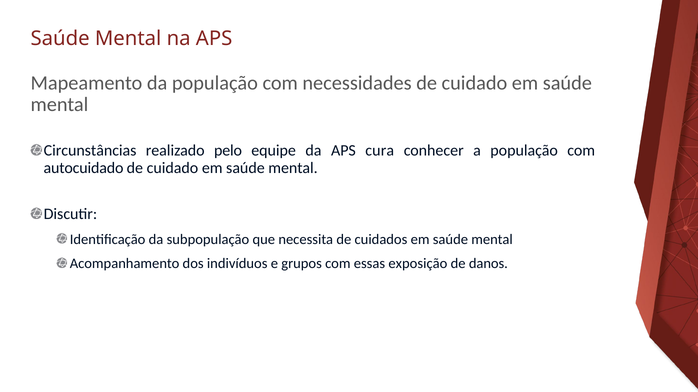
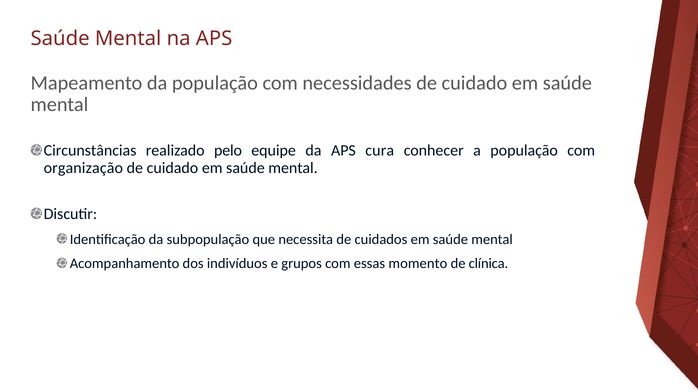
autocuidado: autocuidado -> organização (83, 168)
exposição: exposição -> momento (418, 264)
danos: danos -> clínica (488, 264)
